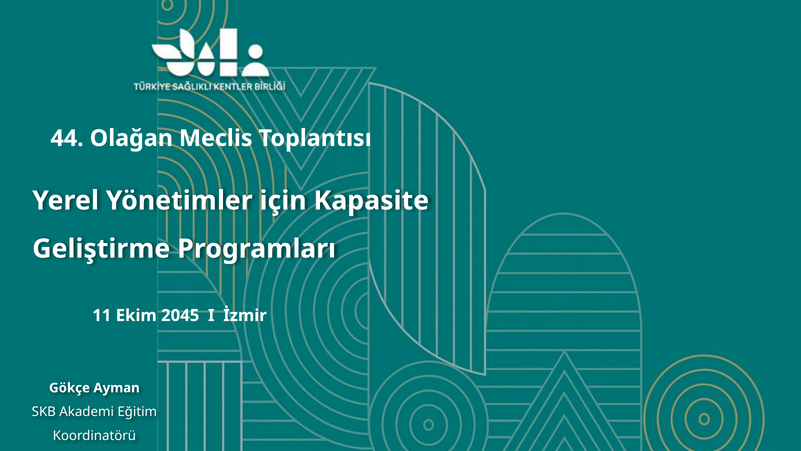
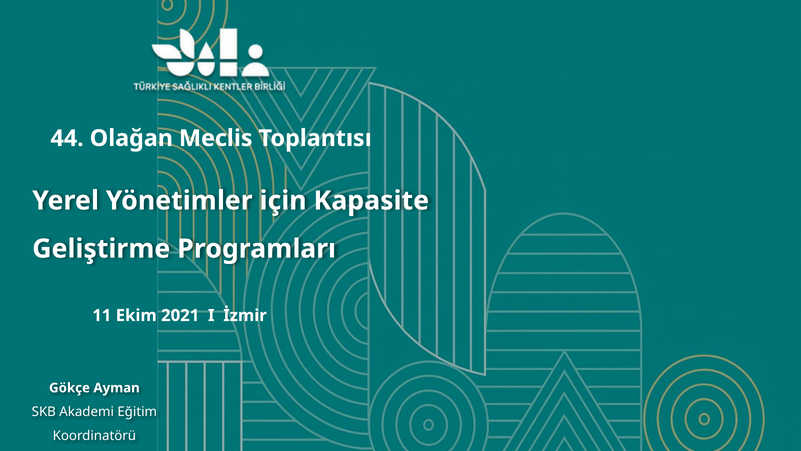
2045: 2045 -> 2021 (180, 315)
